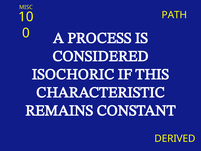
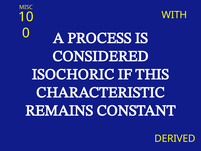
PATH: PATH -> WITH (174, 15)
